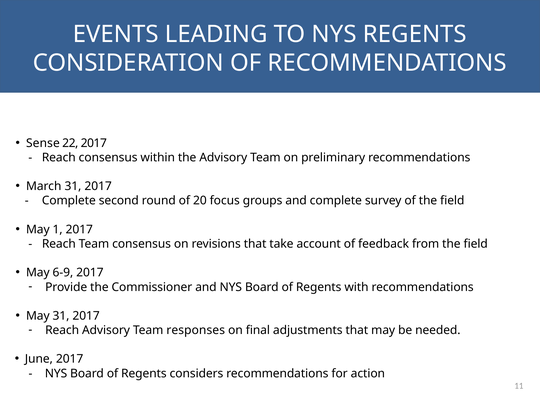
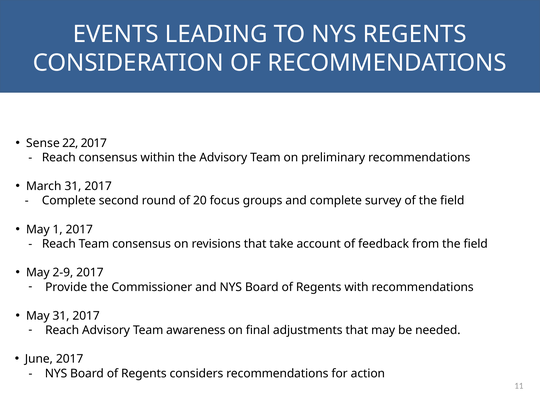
6-9: 6-9 -> 2-9 (63, 273)
responses: responses -> awareness (196, 330)
